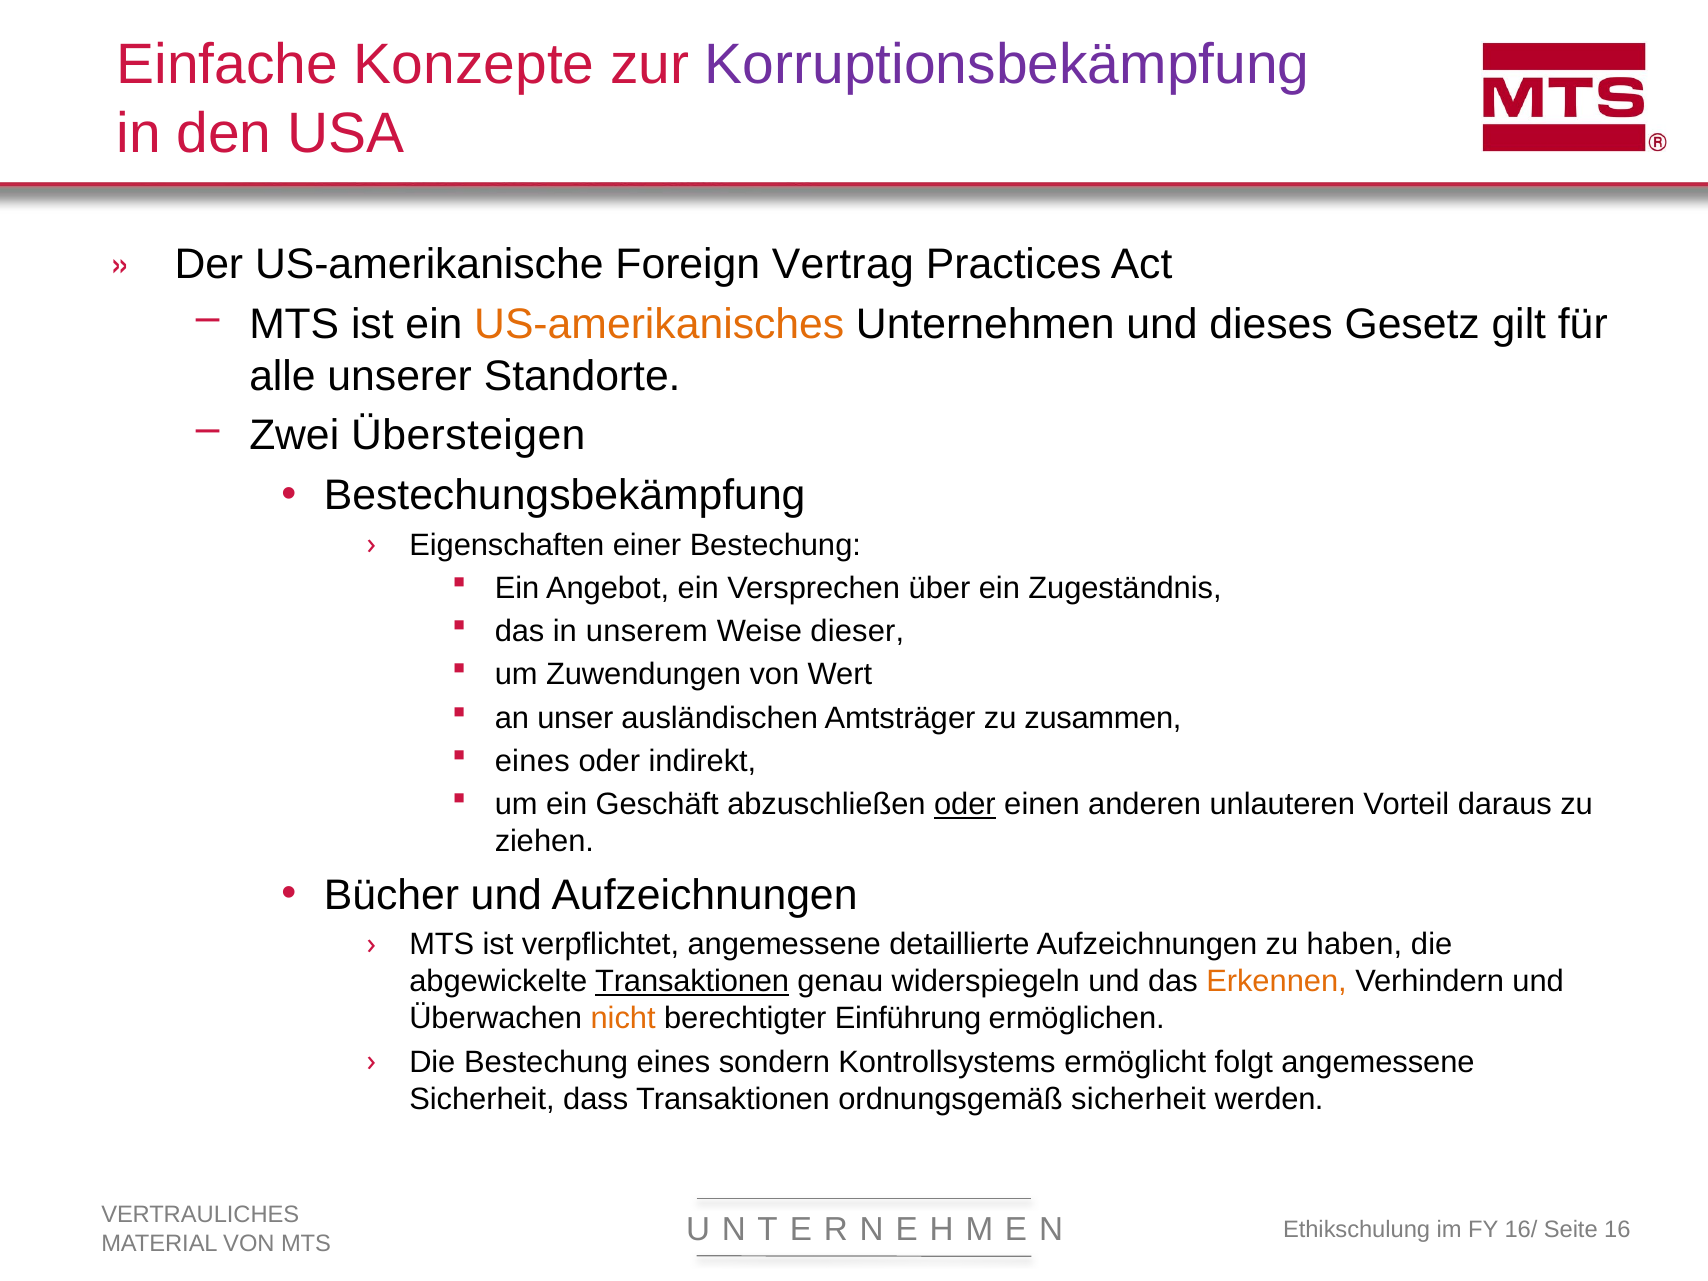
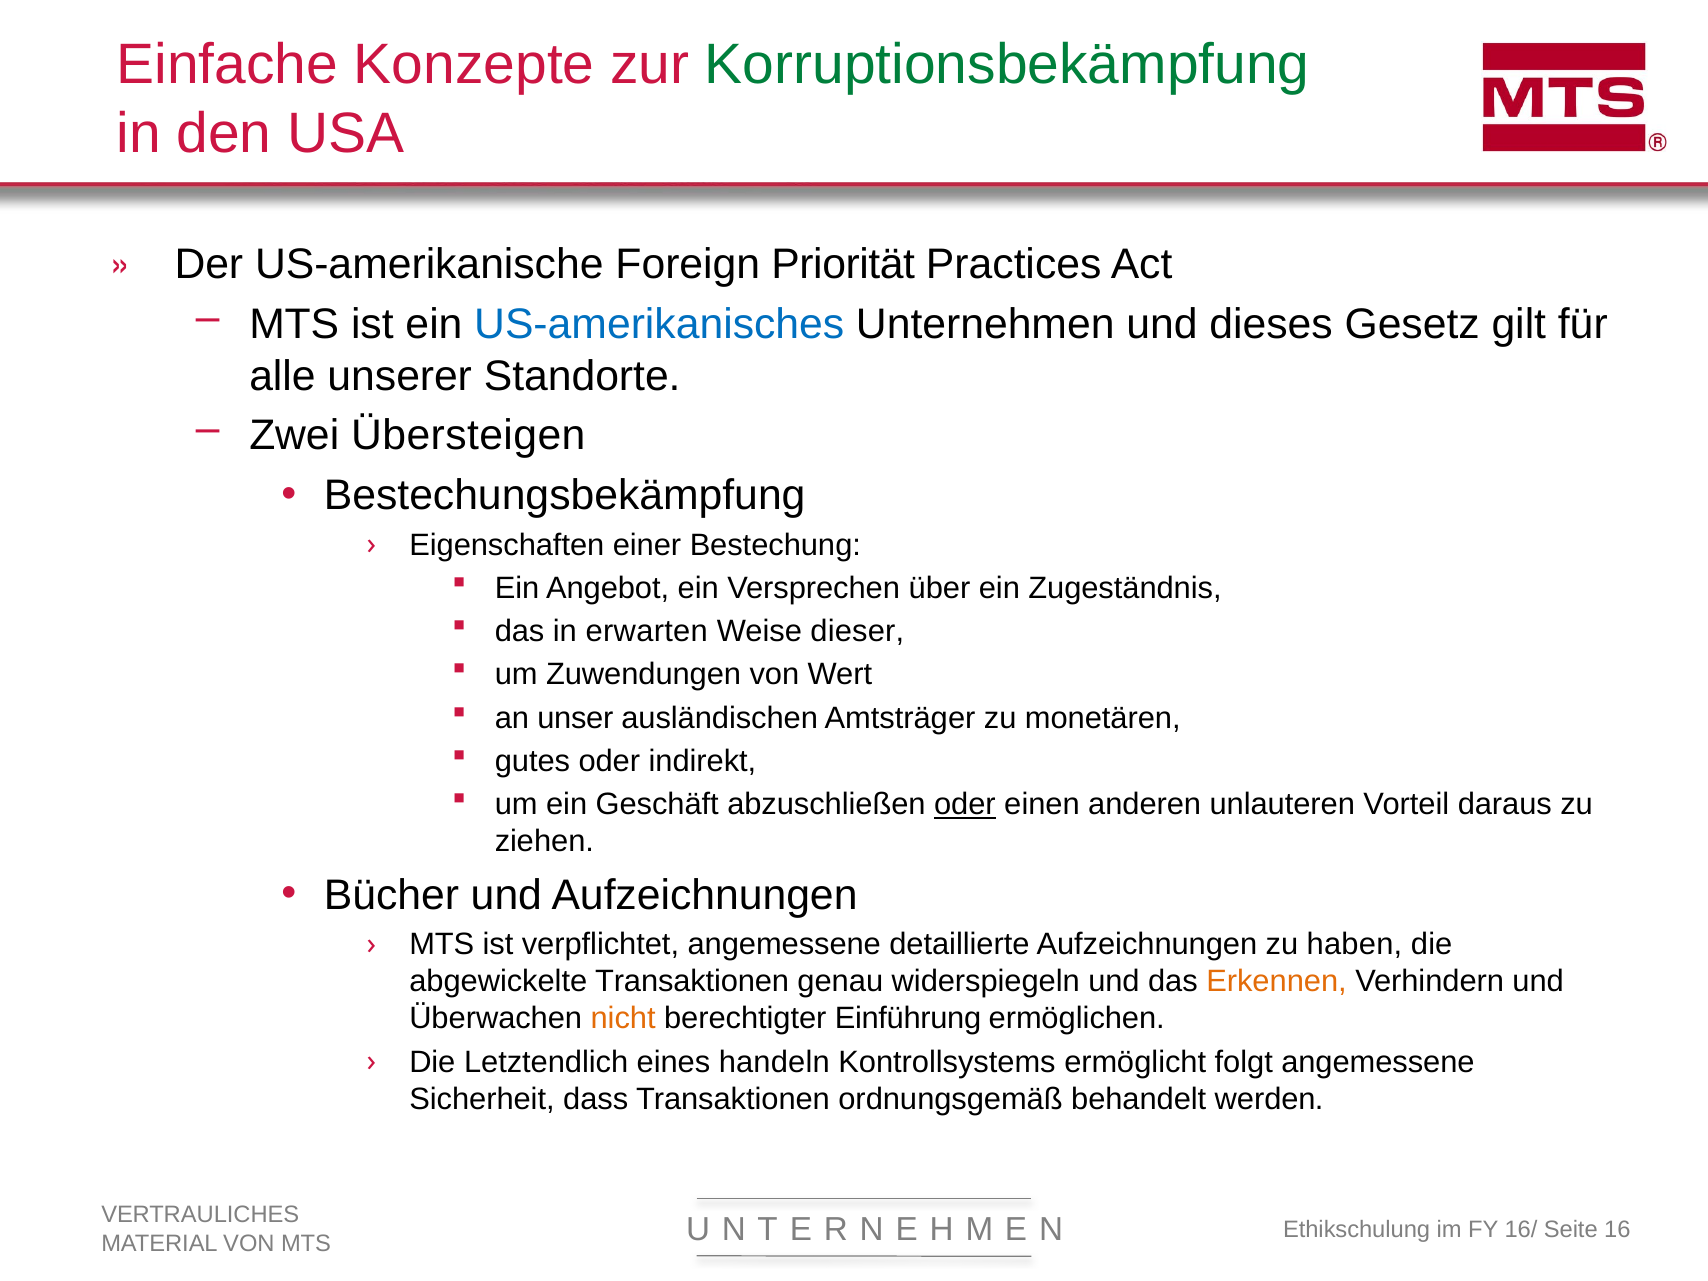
Korruptionsbekämpfung colour: purple -> green (1007, 65)
Vertrag: Vertrag -> Priorität (843, 265)
US-amerikanisches colour: orange -> blue (659, 325)
unserem: unserem -> erwarten (647, 631)
zusammen: zusammen -> monetären (1103, 718)
eines: eines -> gutes (532, 761)
Transaktionen underline: present -> none (692, 982)
Die Bestechung: Bestechung -> Letztendlich (546, 1062)
sondern: sondern -> handeln (774, 1062)
ordnungsgemäß sicherheit: sicherheit -> behandelt (1139, 1099)
